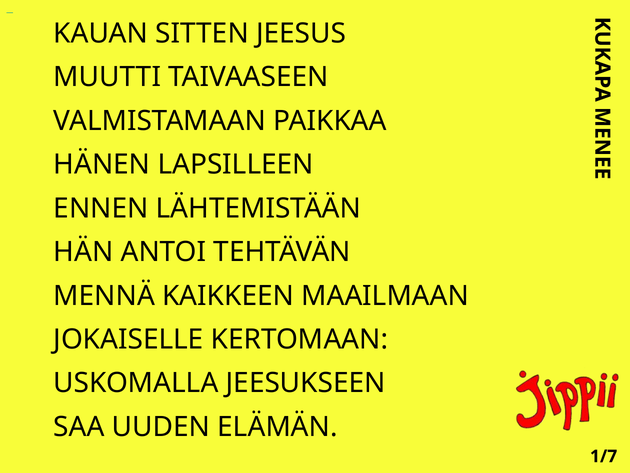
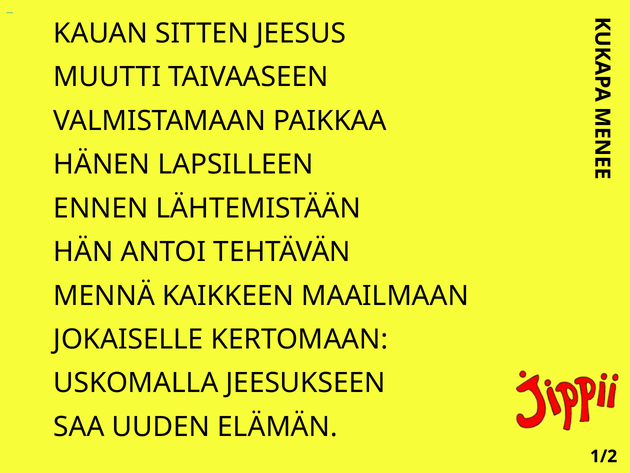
1/7: 1/7 -> 1/2 (604, 456)
